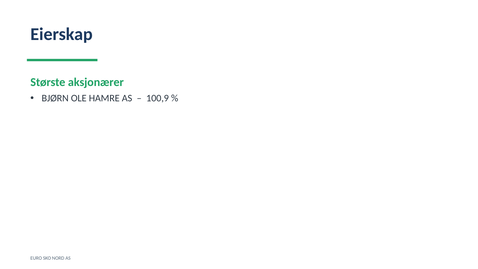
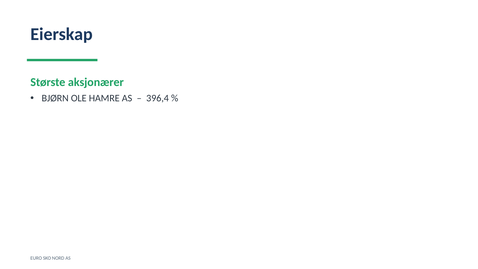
100,9: 100,9 -> 396,4 (158, 98)
